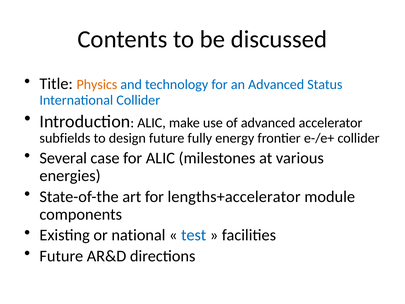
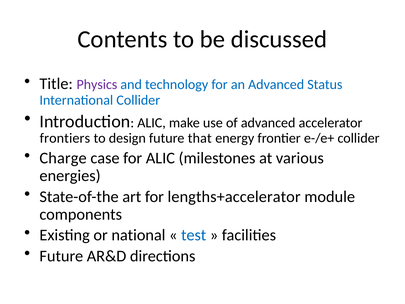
Physics colour: orange -> purple (97, 85)
subfields: subfields -> frontiers (65, 138)
fully: fully -> that (200, 138)
Several: Several -> Charge (63, 158)
